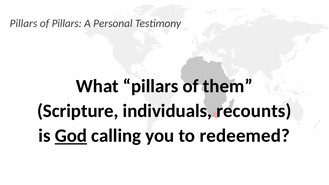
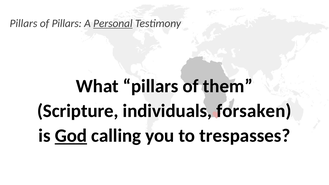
Personal underline: none -> present (113, 23)
recounts: recounts -> forsaken (254, 111)
redeemed: redeemed -> trespasses (245, 136)
